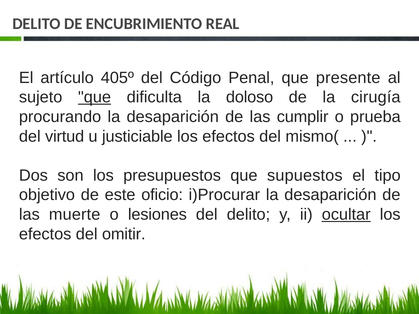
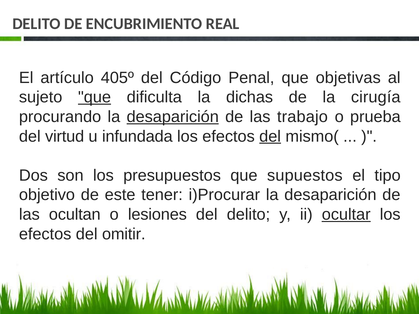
presente: presente -> objetivas (348, 78)
doloso: doloso -> dichas (250, 97)
desaparición underline: none -> present (173, 117)
cumplir: cumplir -> trabajo (302, 117)
justiciable: justiciable -> infundada (137, 136)
del underline: none -> present (270, 136)
oficio: oficio -> tener (162, 195)
muerte: muerte -> ocultan (75, 215)
